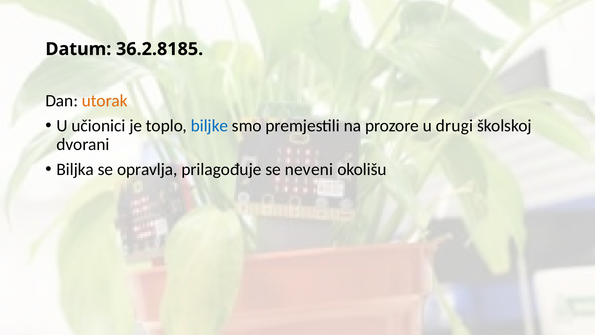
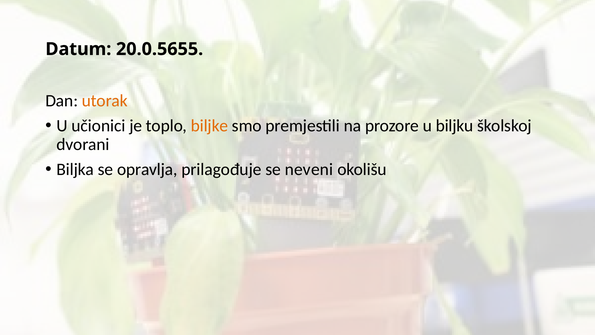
36.2.8185: 36.2.8185 -> 20.0.5655 (160, 49)
biljke colour: blue -> orange (209, 126)
drugi: drugi -> biljku (455, 126)
